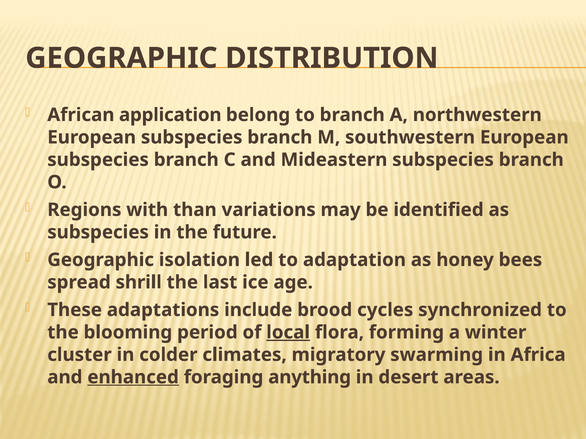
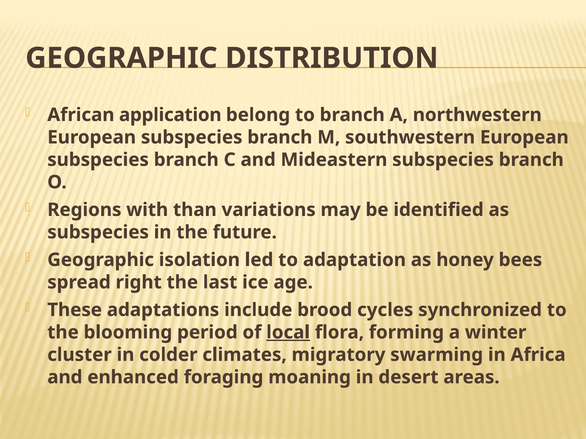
shrill: shrill -> right (139, 283)
enhanced underline: present -> none (133, 378)
anything: anything -> moaning (310, 378)
